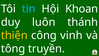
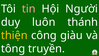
tin colour: light blue -> pink (29, 9)
Khoan: Khoan -> Người (82, 9)
vinh: vinh -> giàu (71, 35)
